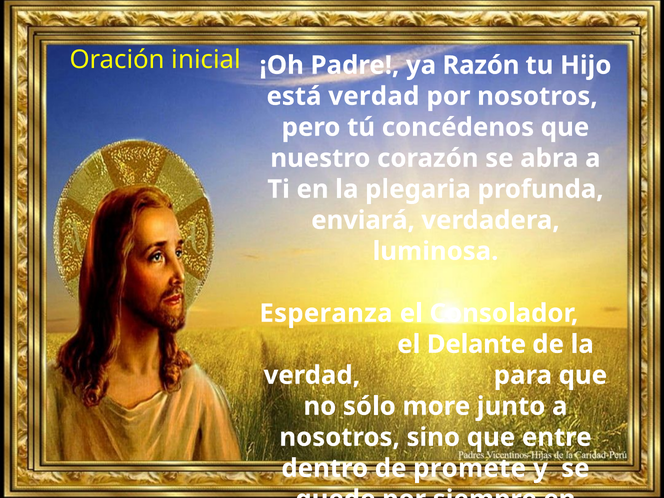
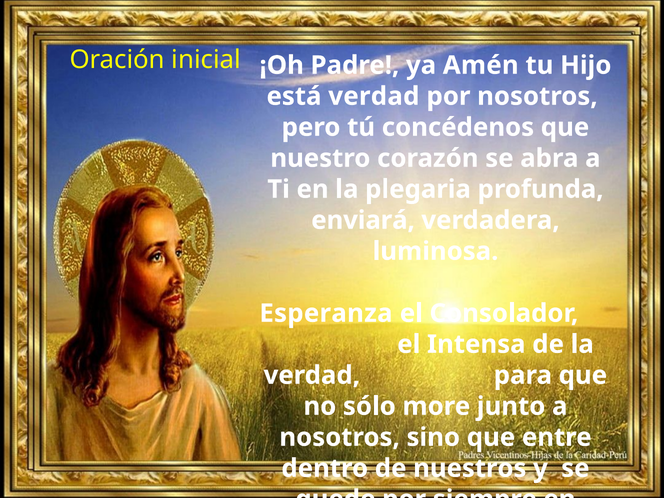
Razón: Razón -> Amén (481, 65)
Delante: Delante -> Intensa (476, 344)
promete: promete -> nuestros (470, 468)
